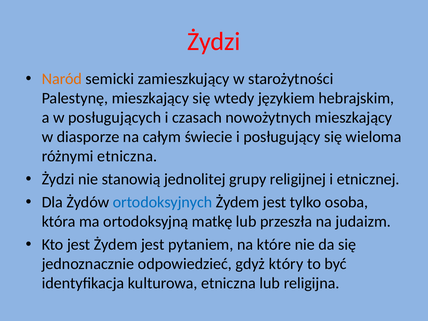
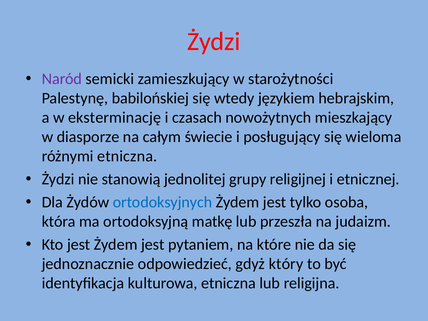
Naród colour: orange -> purple (62, 79)
Palestynę mieszkający: mieszkający -> babilońskiej (150, 98)
posługujących: posługujących -> eksterminację (115, 118)
